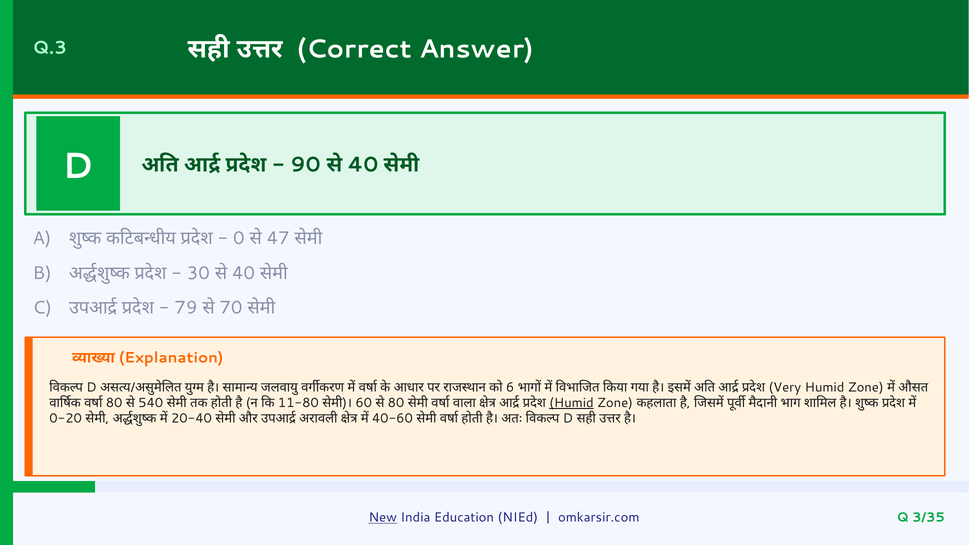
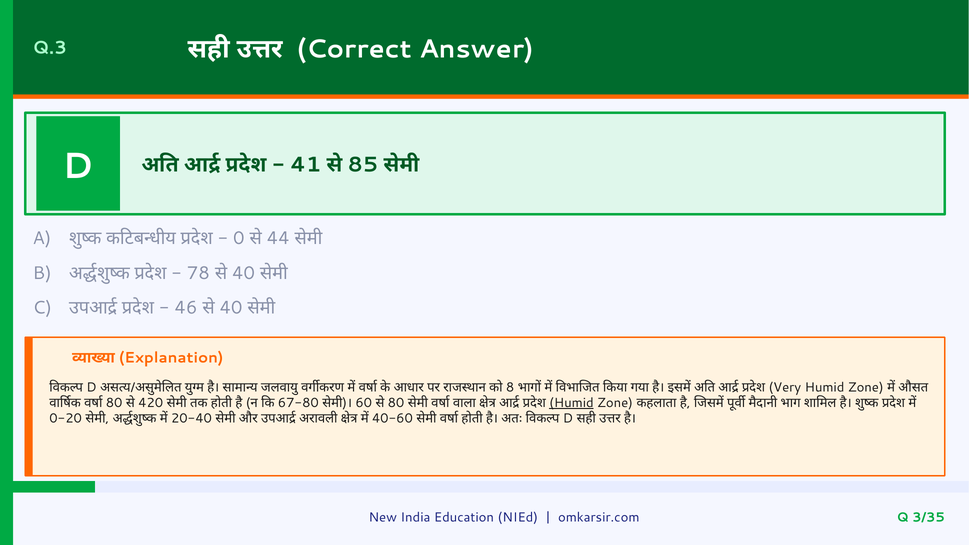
90: 90 -> 41 (306, 165)
40: 40 -> 85 (363, 165)
47: 47 -> 44 (278, 238)
30: 30 -> 78 (198, 273)
79: 79 -> 46 (186, 308)
70: 70 -> 40 (231, 308)
6: 6 -> 8 (510, 387)
540: 540 -> 420 (151, 403)
11-80: 11-80 -> 67-80 (298, 403)
New underline: present -> none (383, 518)
